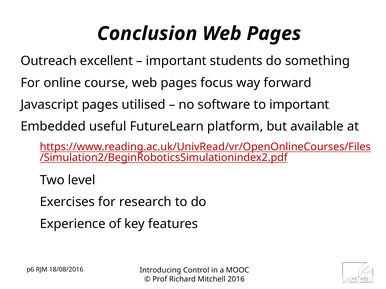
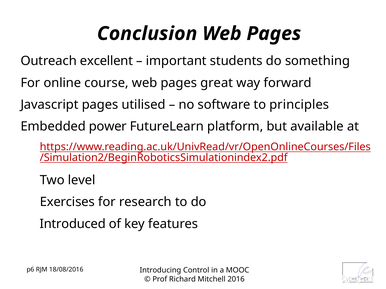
focus: focus -> great (217, 83)
to important: important -> principles (299, 105)
useful: useful -> power (108, 127)
Experience: Experience -> Introduced (73, 224)
